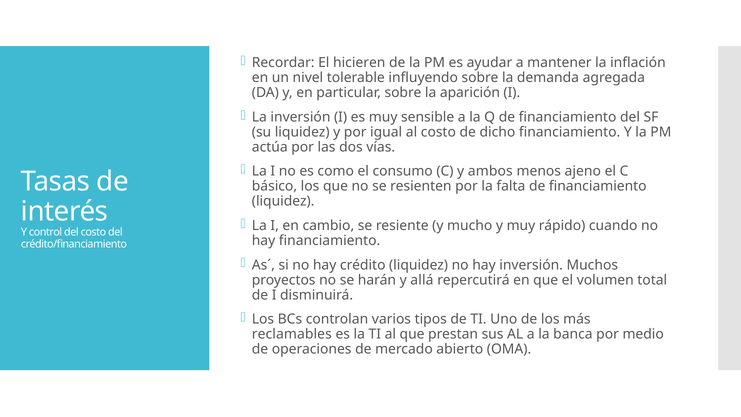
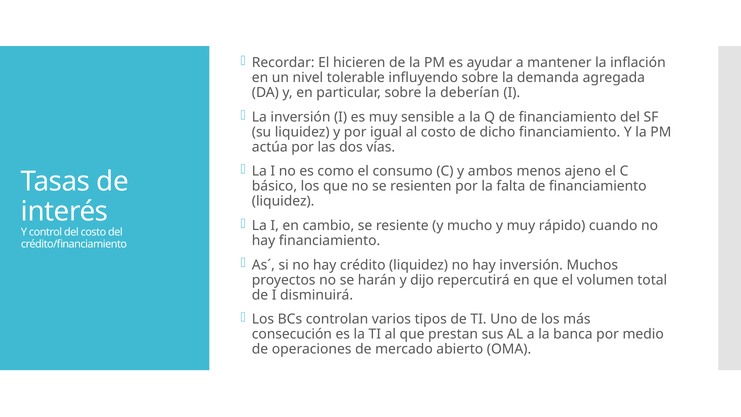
aparición: aparición -> deberían (470, 93)
allá: allá -> dijo (422, 280)
reclamables: reclamables -> consecución (292, 334)
